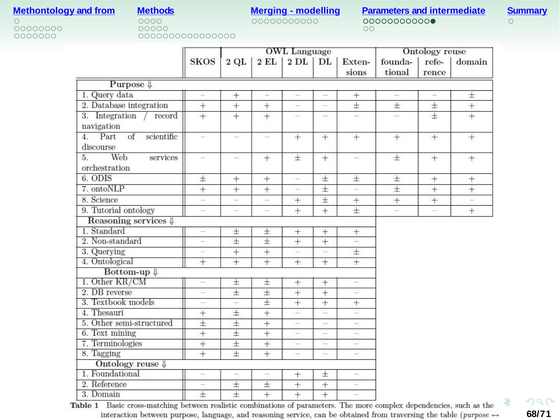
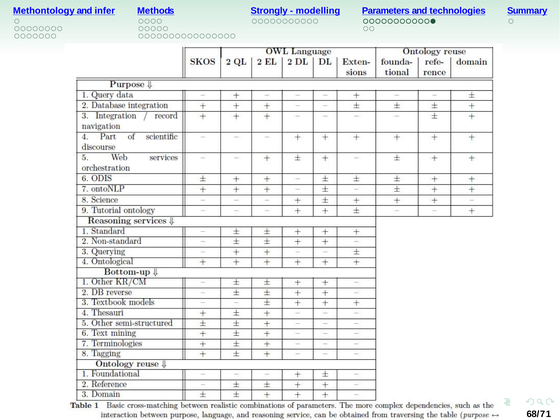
from: from -> infer (105, 11)
Merging: Merging -> Strongly (269, 11)
intermediate: intermediate -> technologies (458, 11)
